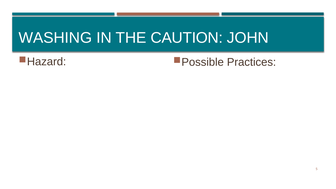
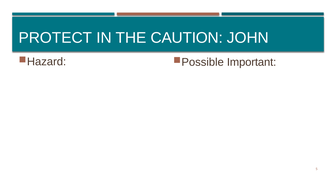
WASHING: WASHING -> PROTECT (55, 38)
Practices: Practices -> Important (252, 62)
